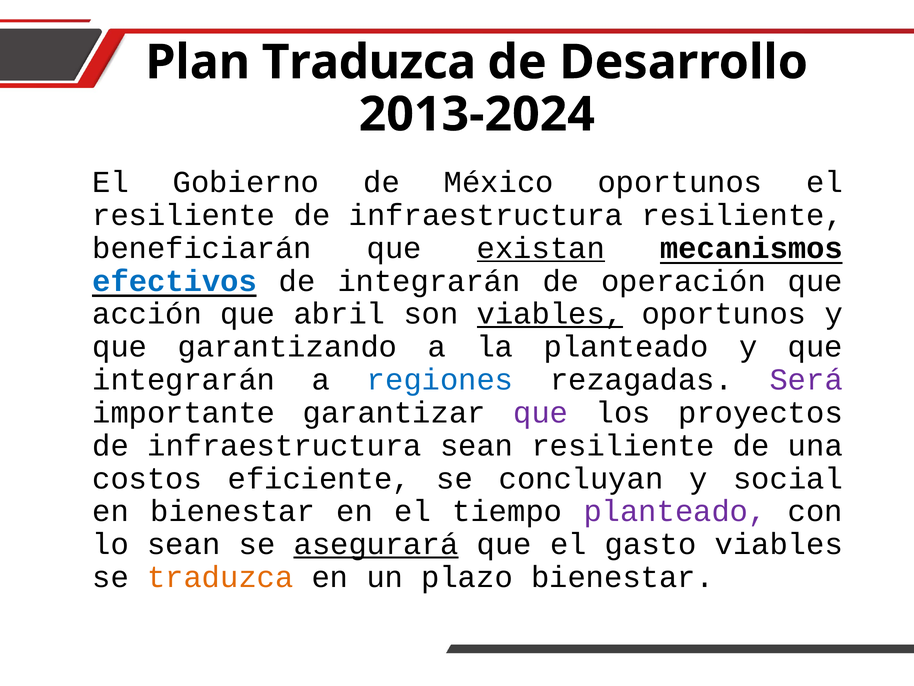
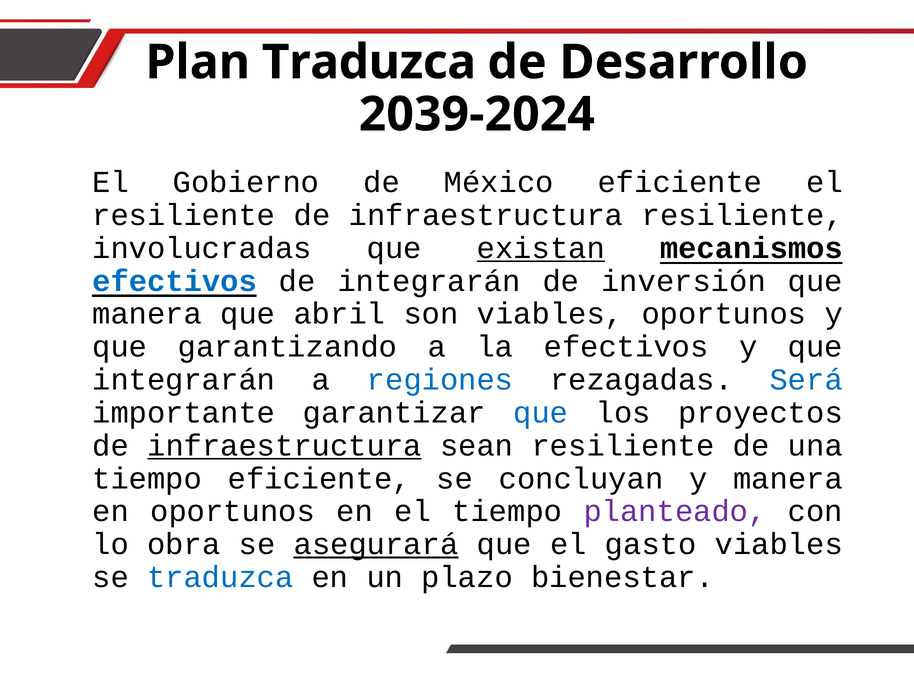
2013-2024: 2013-2024 -> 2039-2024 (477, 114)
México oportunos: oportunos -> eficiente (680, 182)
beneficiarán: beneficiarán -> involucradas (202, 248)
operación: operación -> inversión (684, 281)
acción: acción -> manera (147, 314)
viables underline: present -> none (550, 314)
la planteado: planteado -> efectivos (626, 347)
Será colour: purple -> blue (806, 379)
que colour: purple -> blue (541, 412)
infraestructura underline: none -> present (284, 445)
costos: costos -> tiempo (147, 478)
y social: social -> manera (788, 478)
en bienestar: bienestar -> oportunos (233, 511)
lo sean: sean -> obra (184, 544)
traduzca colour: orange -> blue (220, 577)
